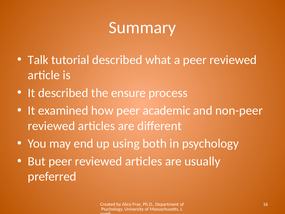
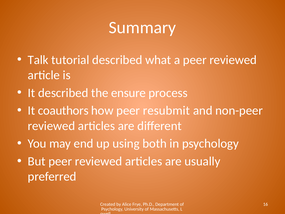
examined: examined -> coauthors (63, 110)
academic: academic -> resubmit (166, 110)
